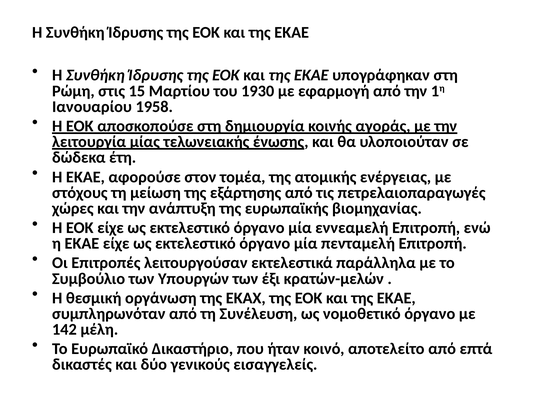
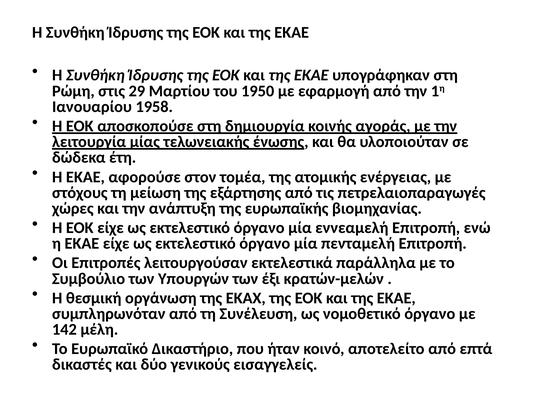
15: 15 -> 29 (137, 91)
1930: 1930 -> 1950 (258, 91)
